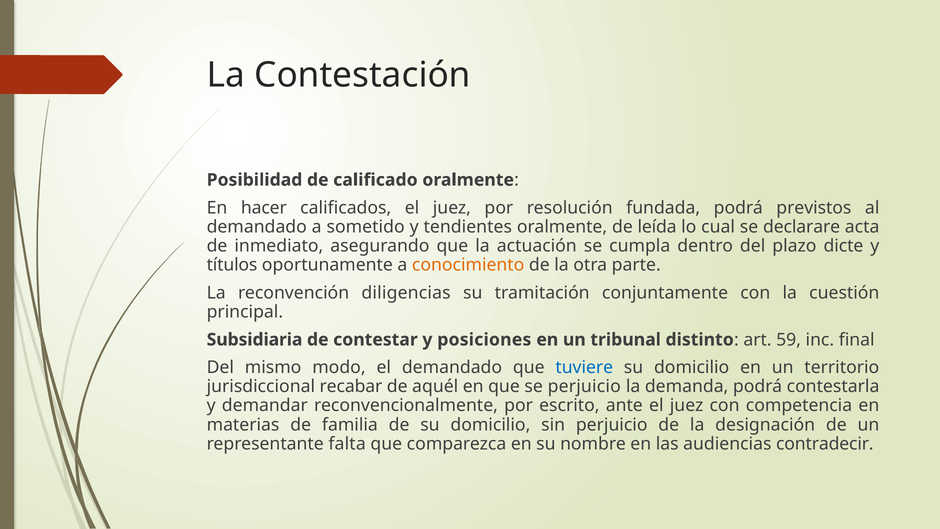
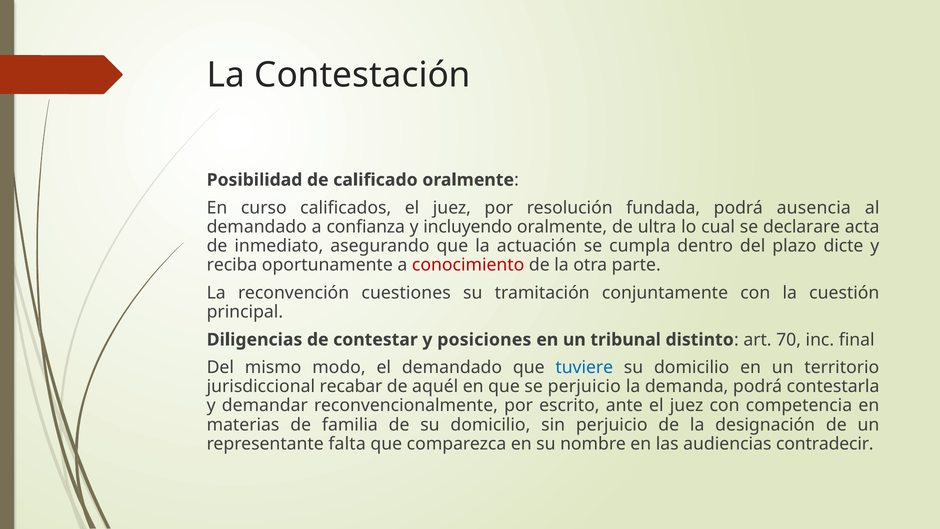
hacer: hacer -> curso (264, 208)
previstos: previstos -> ausencia (814, 208)
sometido: sometido -> confianza (366, 227)
tendientes: tendientes -> incluyendo (468, 227)
leída: leída -> ultra (657, 227)
títulos: títulos -> reciba (232, 265)
conocimiento colour: orange -> red (468, 265)
diligencias: diligencias -> cuestiones (406, 293)
Subsidiaria: Subsidiaria -> Diligencias (254, 340)
59: 59 -> 70 (789, 340)
